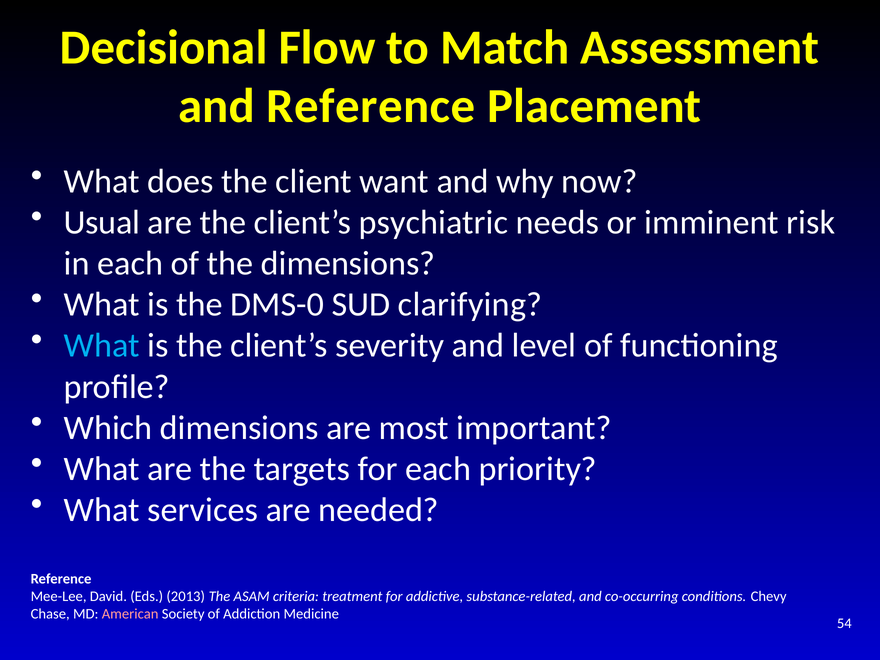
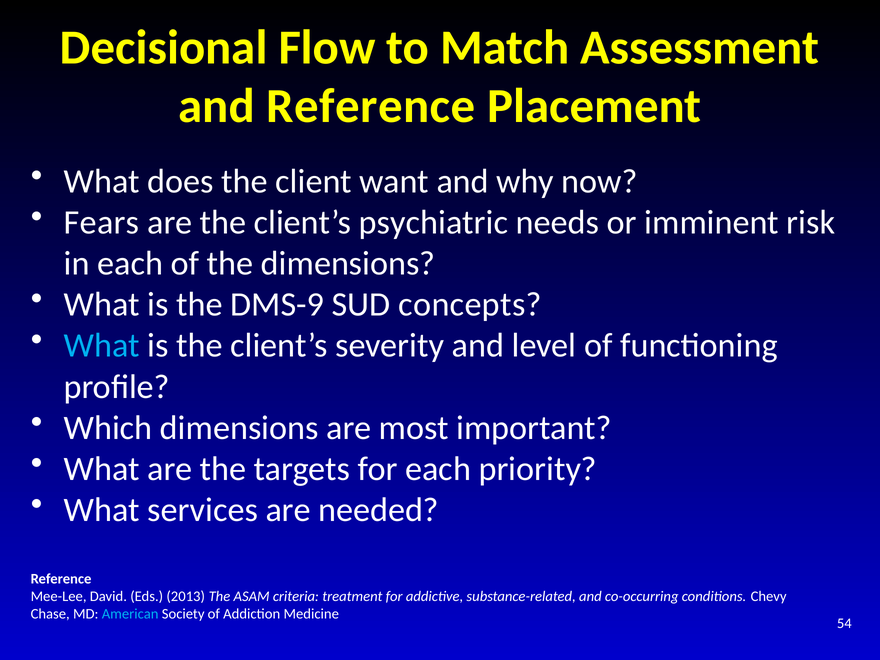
Usual: Usual -> Fears (102, 222)
DMS-0: DMS-0 -> DMS-9 (277, 305)
clarifying: clarifying -> concepts (470, 305)
American colour: pink -> light blue (130, 614)
